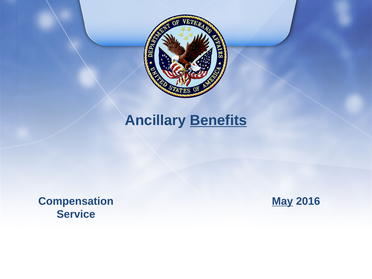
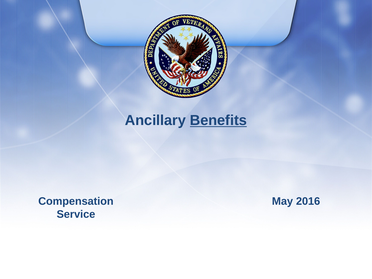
May underline: present -> none (282, 201)
